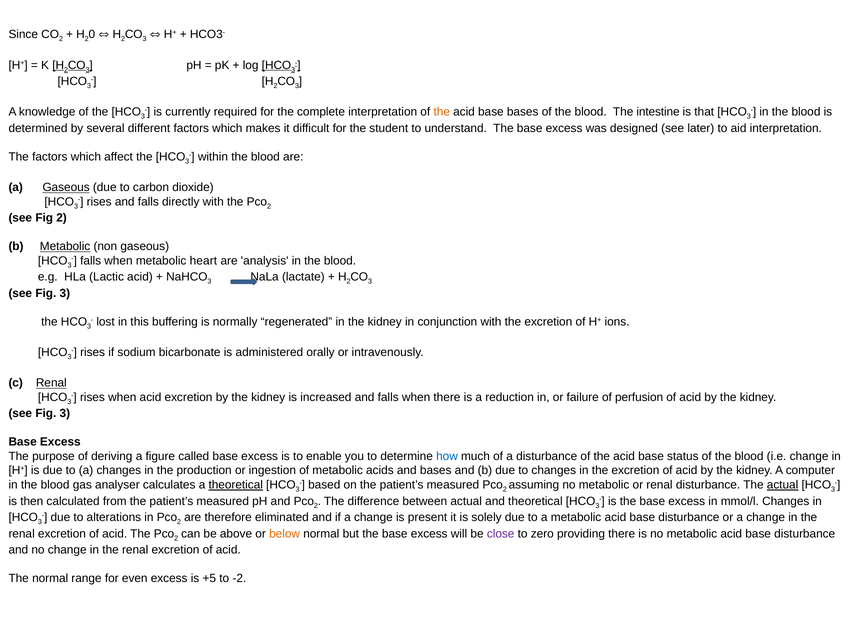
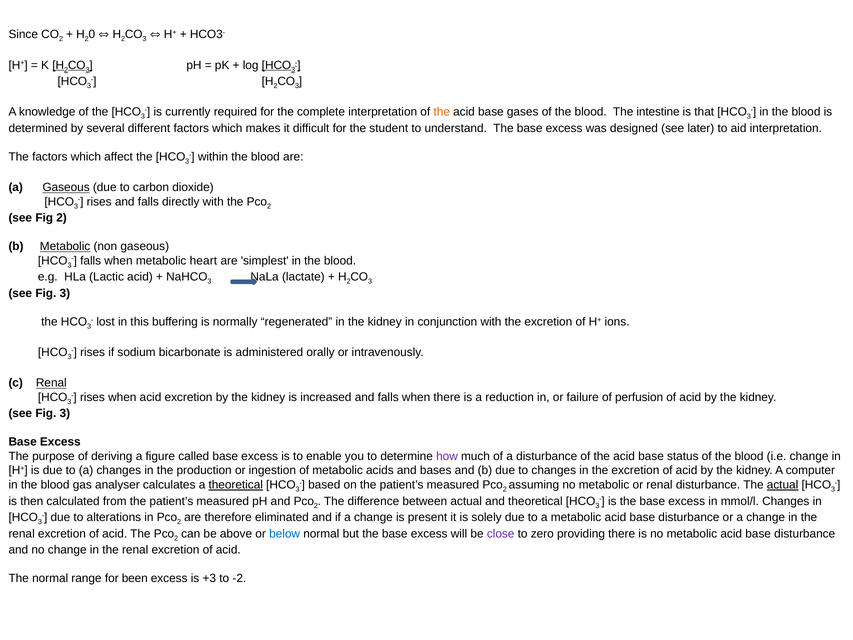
base bases: bases -> gases (523, 112)
analysis: analysis -> simplest (265, 261)
how colour: blue -> purple (447, 456)
below colour: orange -> blue (285, 534)
even: even -> been (135, 578)
+5: +5 -> +3 (209, 578)
